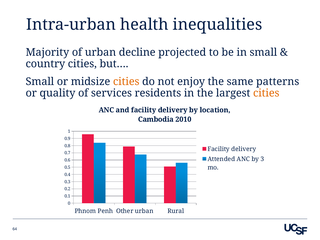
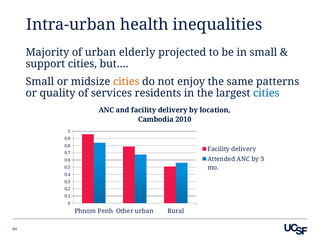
decline: decline -> elderly (137, 52)
country: country -> support (45, 64)
cities colour: orange -> blue (266, 93)
